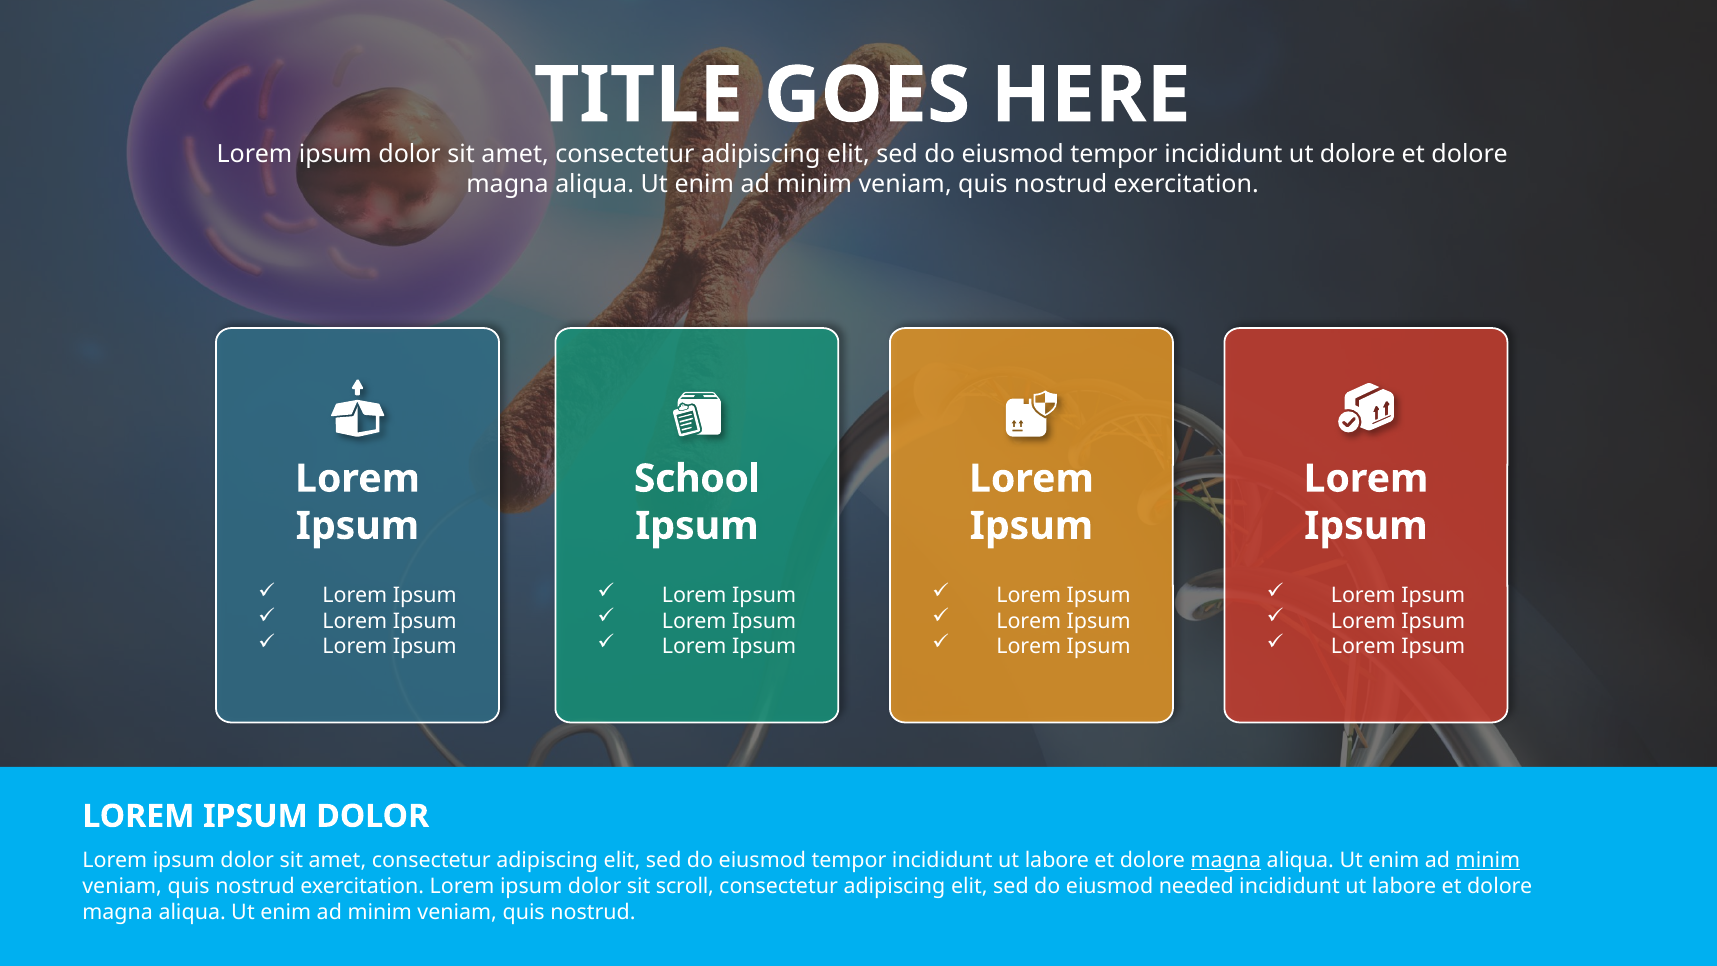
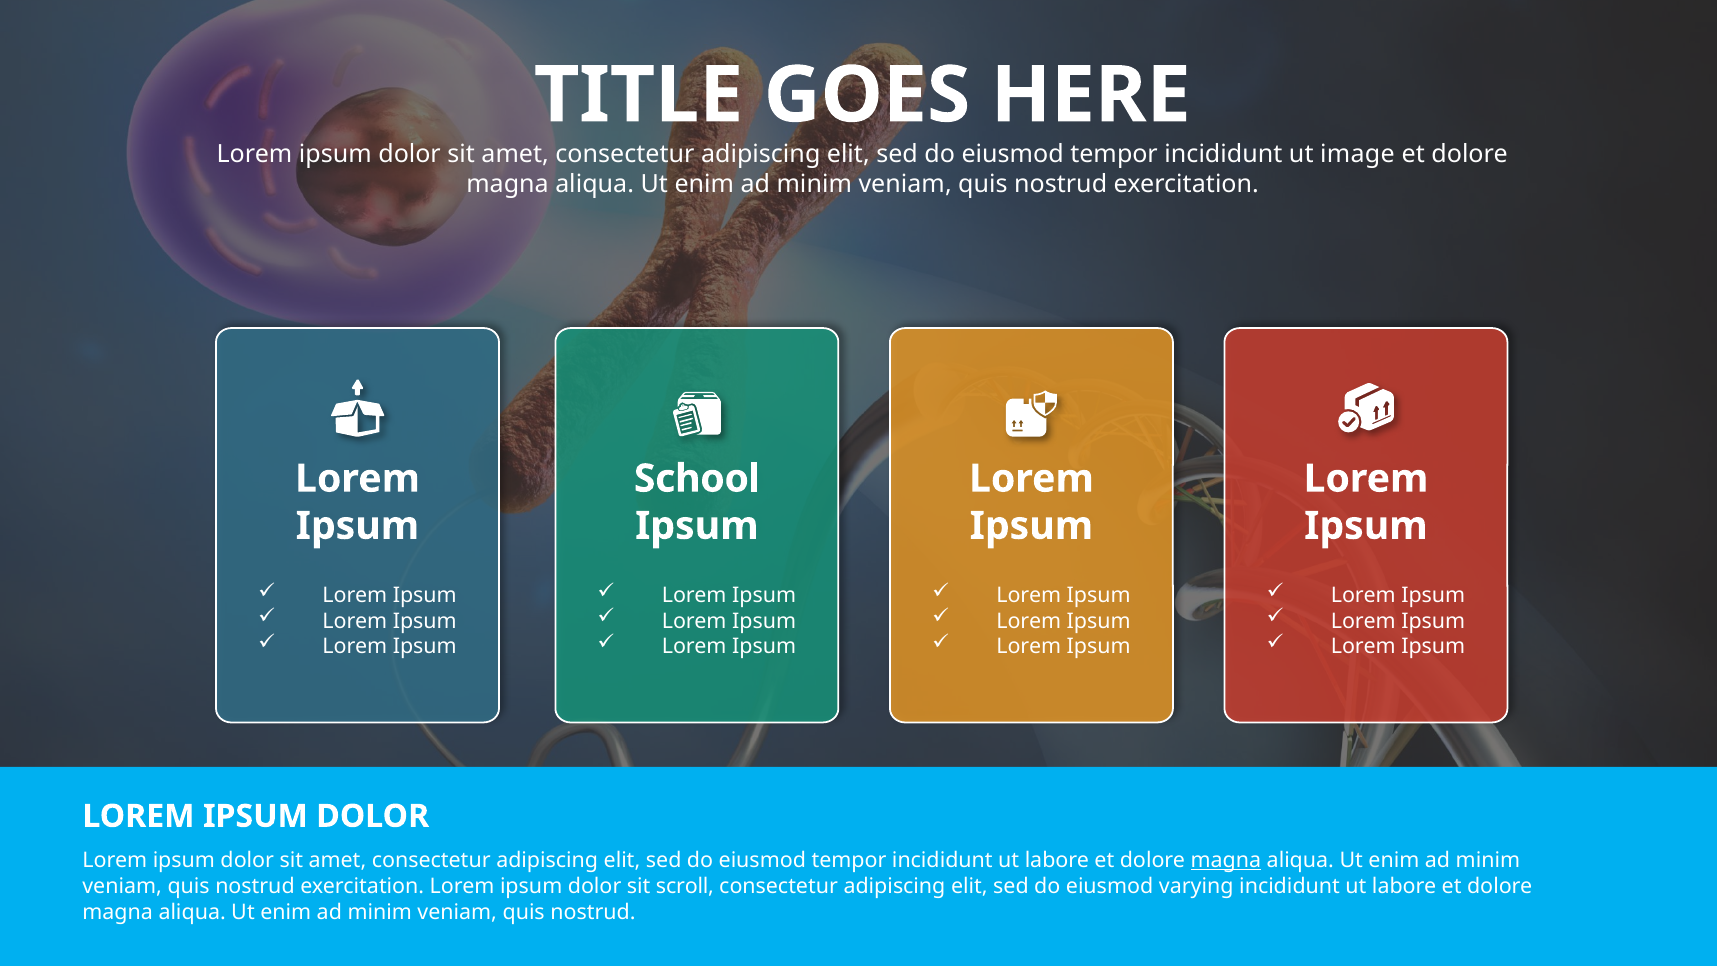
ut dolore: dolore -> image (1357, 154)
minim underline: present -> none (1488, 860)
needed: needed -> varying (1196, 886)
